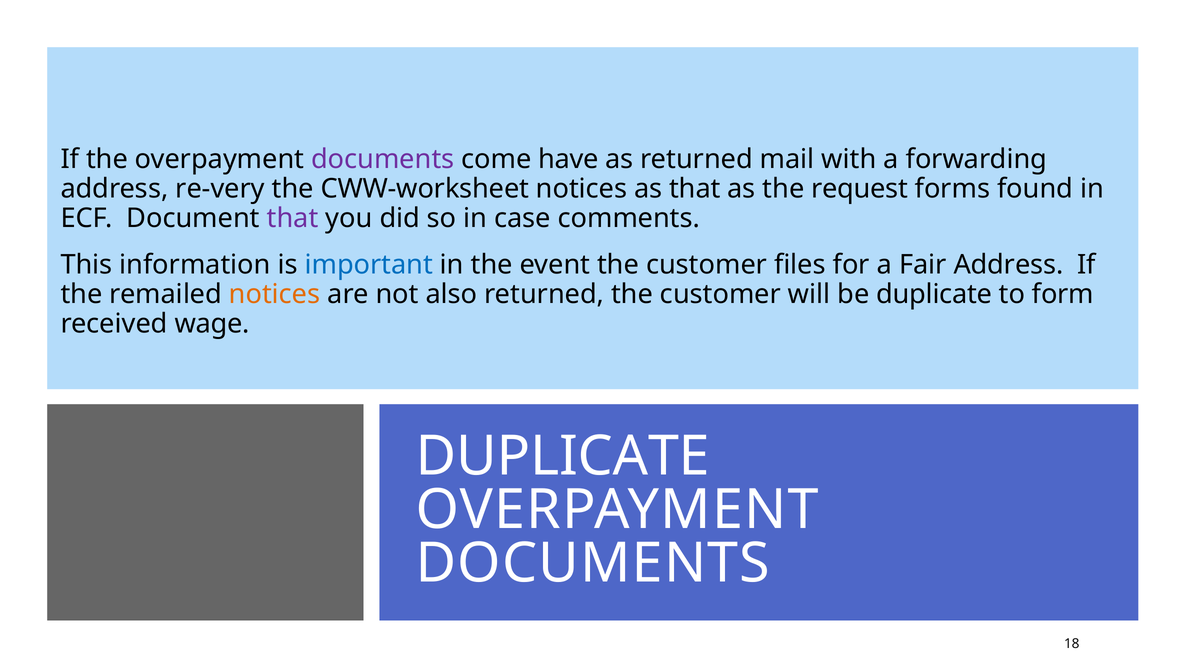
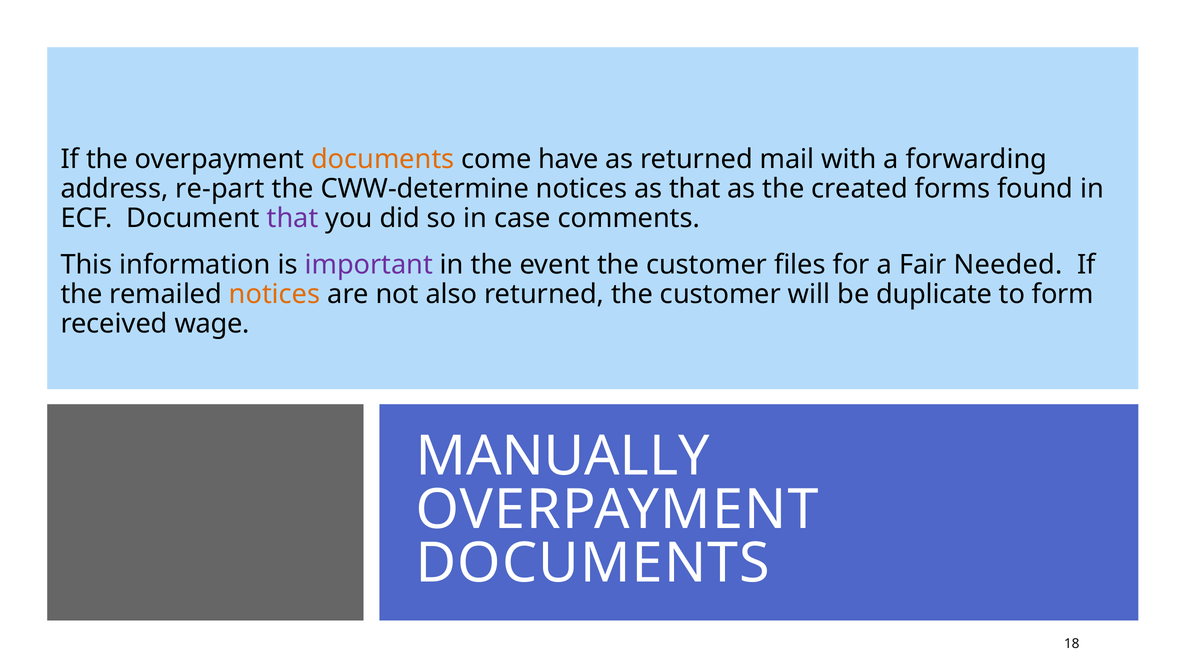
documents colour: purple -> orange (383, 159)
re-very: re-very -> re-part (220, 189)
CWW-worksheet: CWW-worksheet -> CWW-determine (425, 189)
request: request -> created (859, 189)
important colour: blue -> purple (369, 265)
Fair Address: Address -> Needed (1008, 265)
DUPLICATE: DUPLICATE -> MANUALLY (563, 456)
